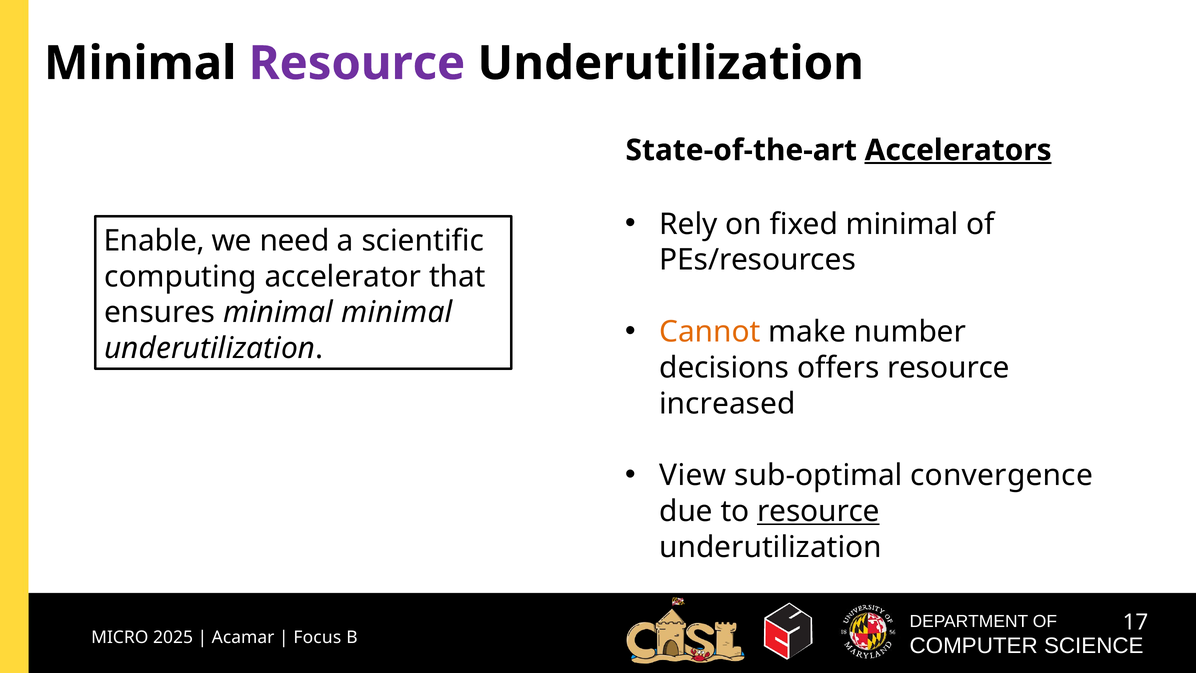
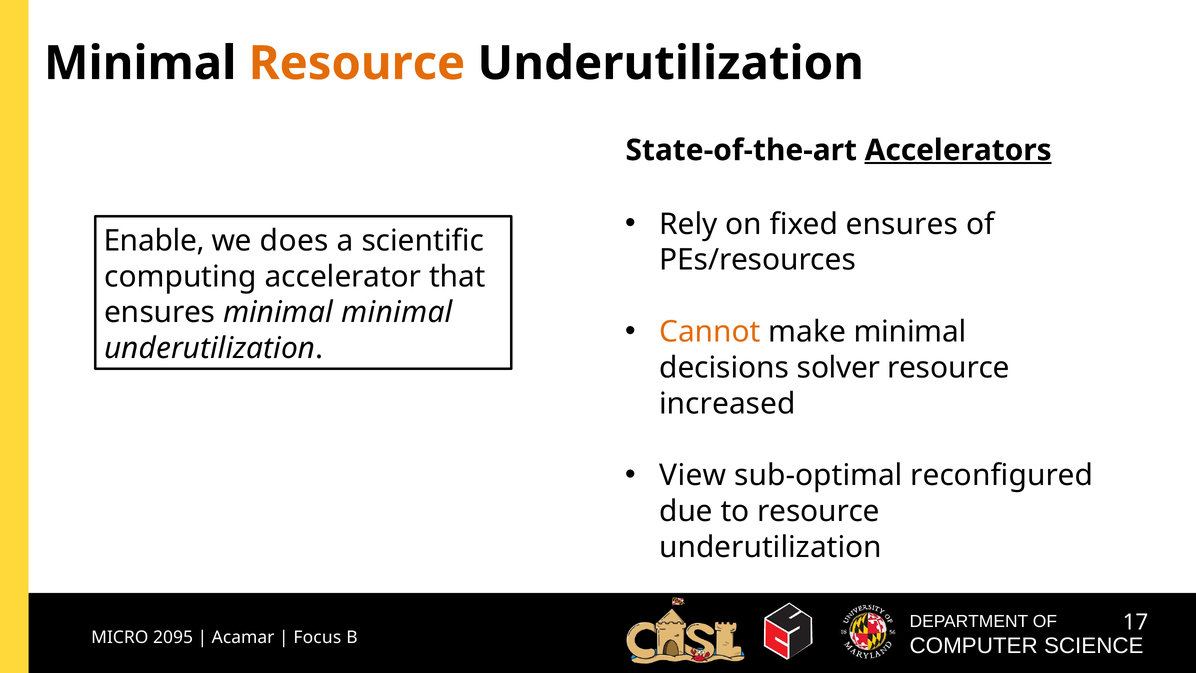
Resource colour: purple -> orange (357, 63)
fixed minimal: minimal -> ensures (902, 224)
need: need -> does (294, 241)
make number: number -> minimal (910, 332)
offers: offers -> solver (839, 368)
convergence: convergence -> reconfigured (1002, 475)
resource underline: present -> none (819, 511)
2025: 2025 -> 2095 (173, 637)
